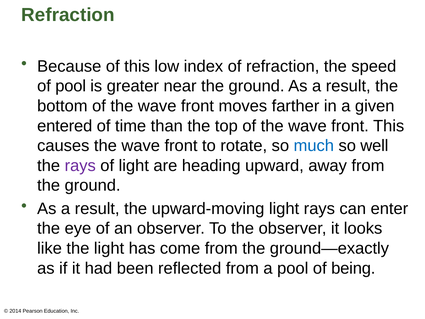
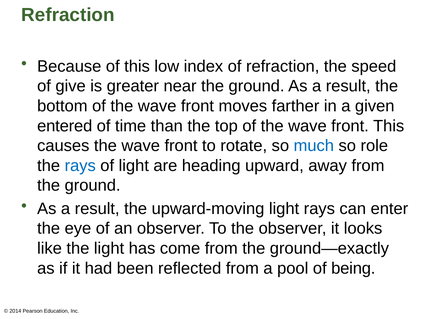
of pool: pool -> give (71, 86)
well: well -> role (374, 146)
rays colour: purple -> blue (80, 165)
